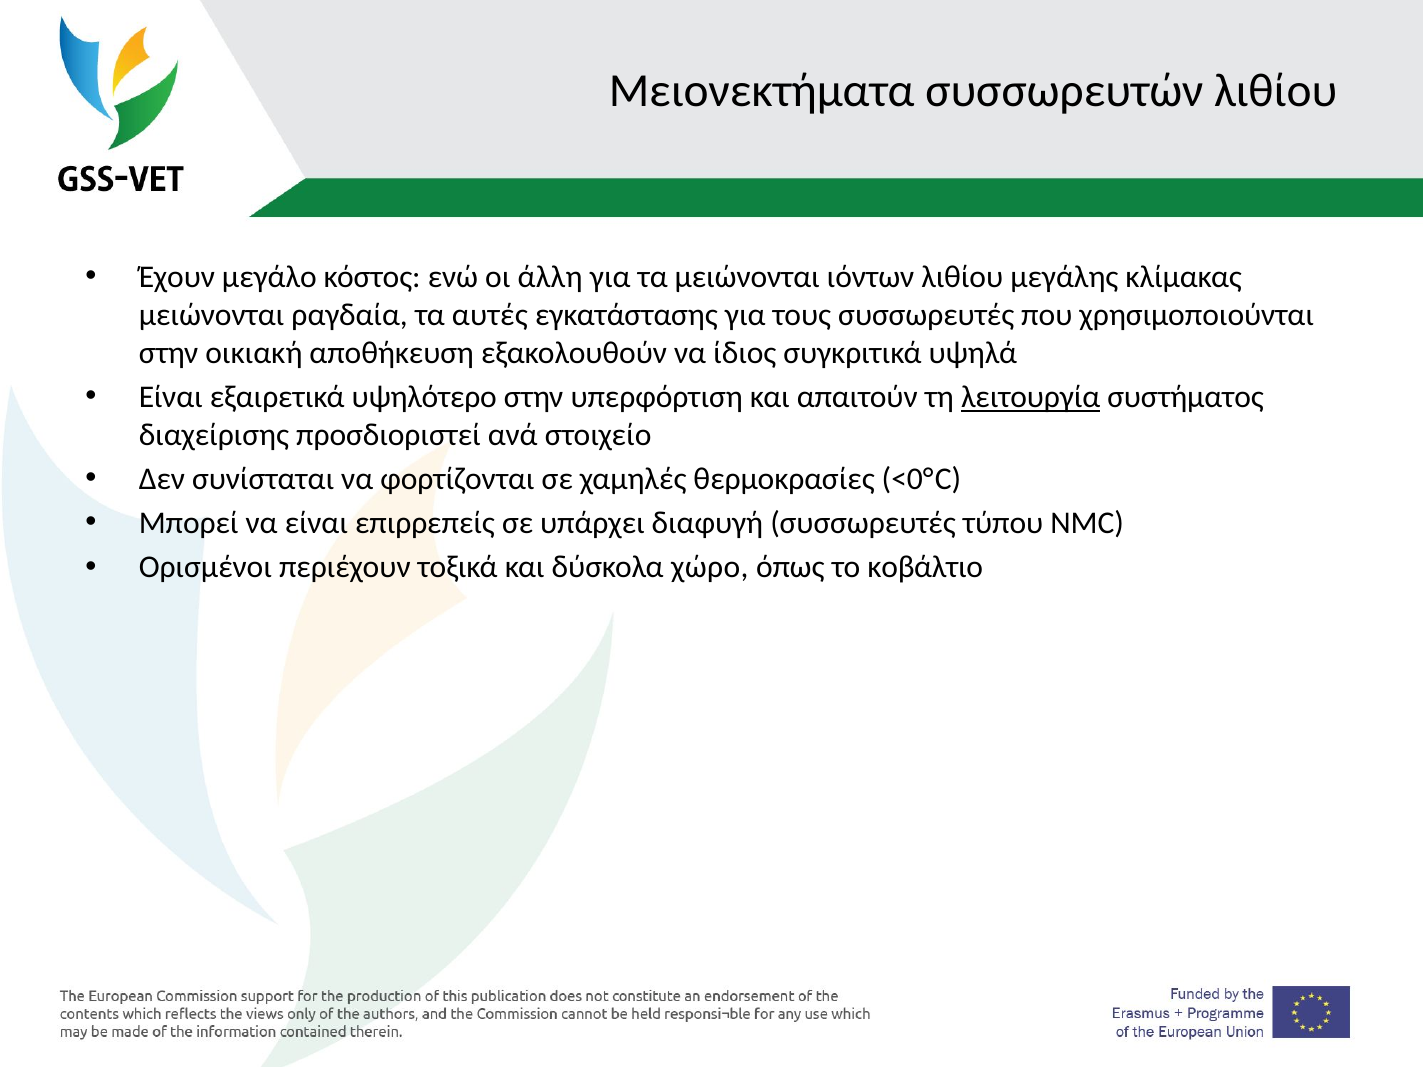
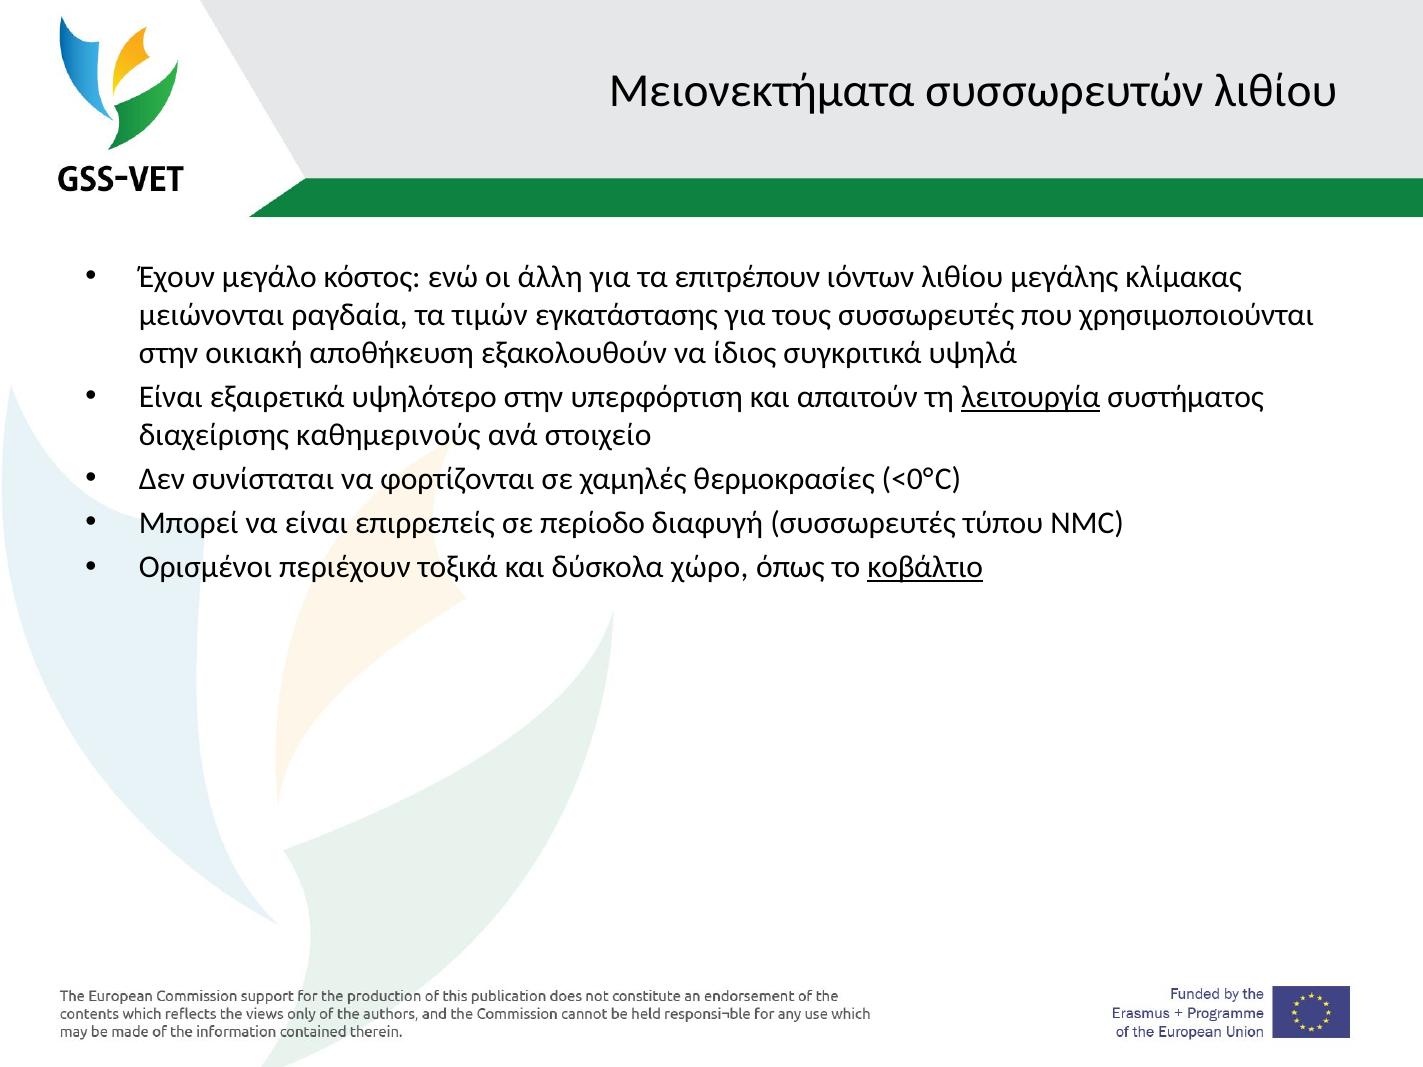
τα μειώνονται: μειώνονται -> επιτρέπουν (747, 277)
αυτές: αυτές -> τιμών (490, 315)
προσδιοριστεί: προσδιοριστεί -> καθημερινούς (388, 435)
υπάρχει: υπάρχει -> περίοδο (593, 523)
κοβάλτιο underline: none -> present (925, 568)
